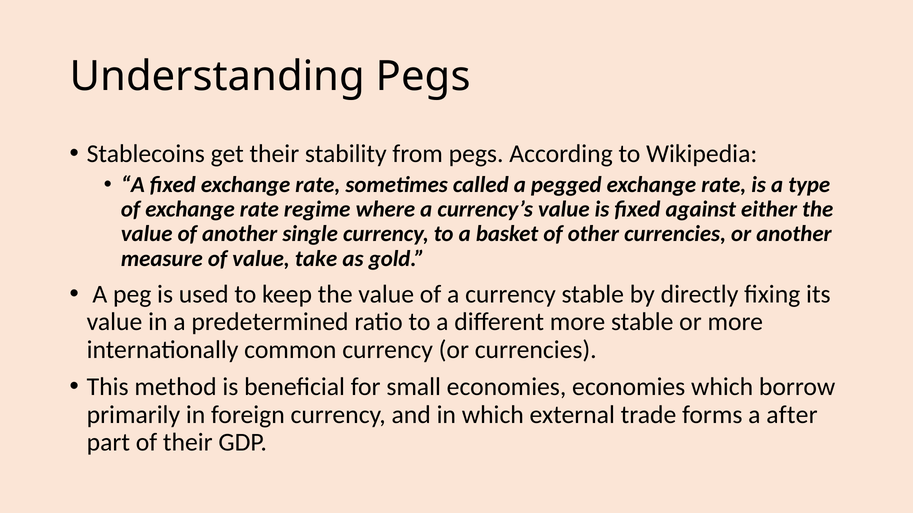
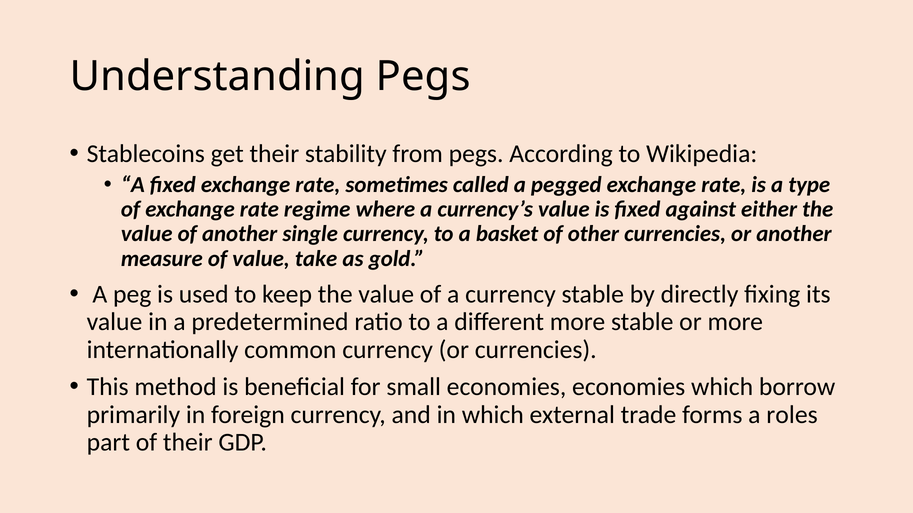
after: after -> roles (792, 415)
